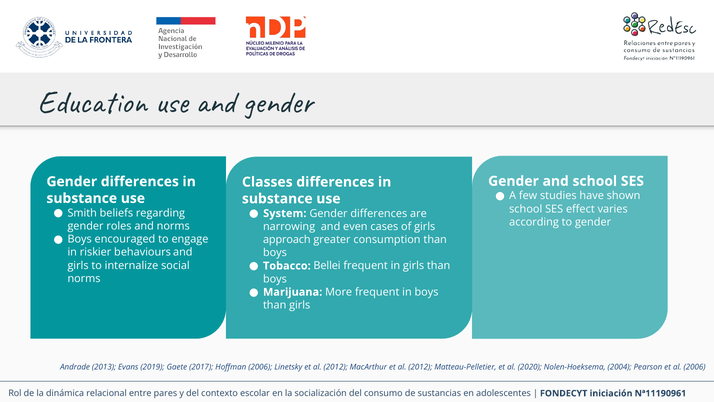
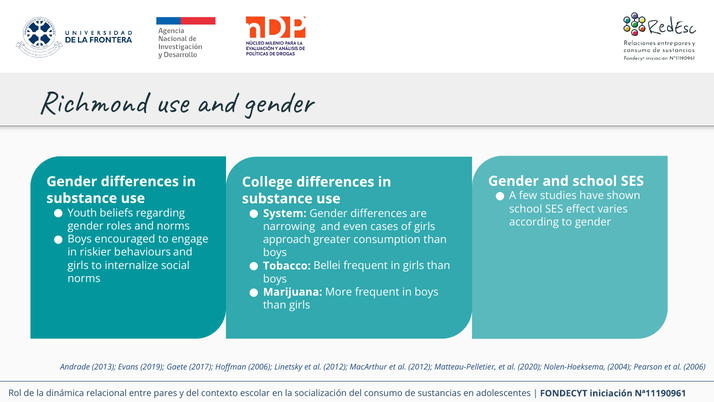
Education: Education -> Richmond (92, 102)
Classes: Classes -> College (267, 182)
Smith: Smith -> Youth (82, 213)
